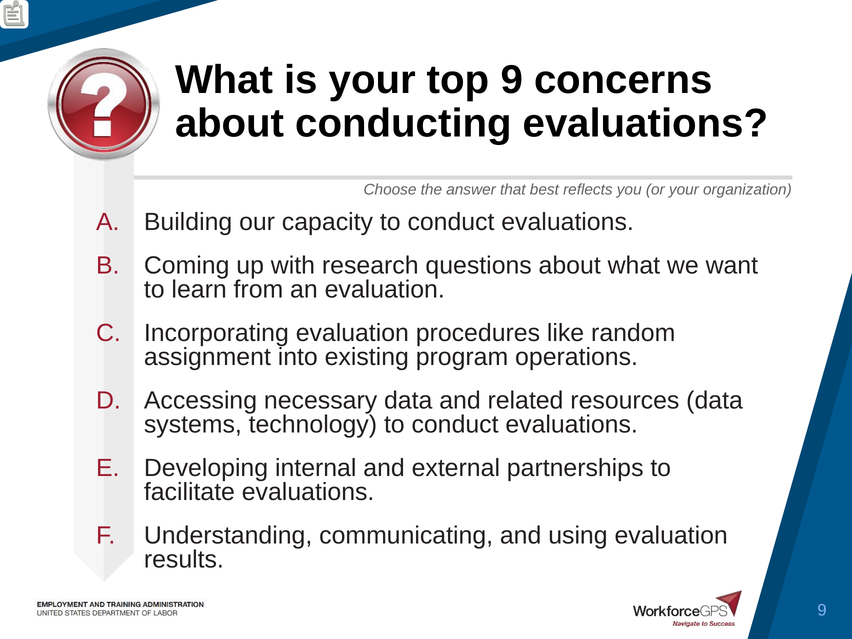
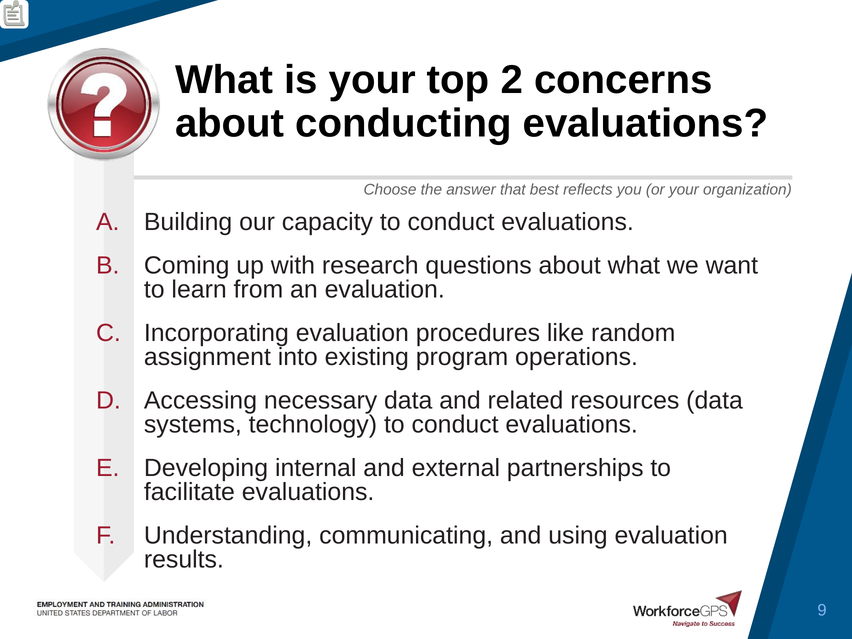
top 9: 9 -> 2 (512, 80)
